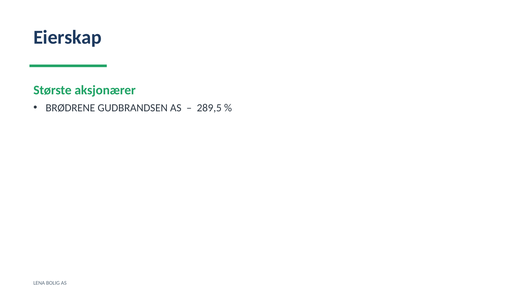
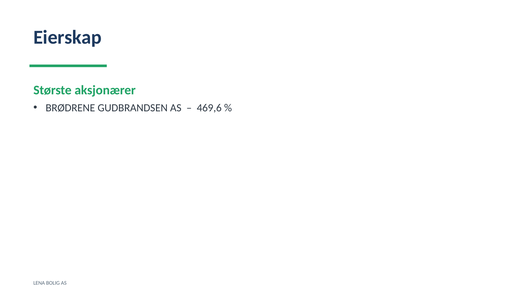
289,5: 289,5 -> 469,6 (209, 108)
